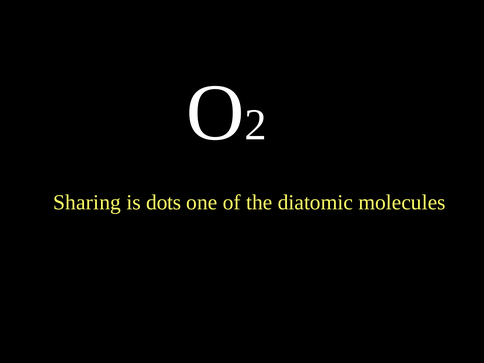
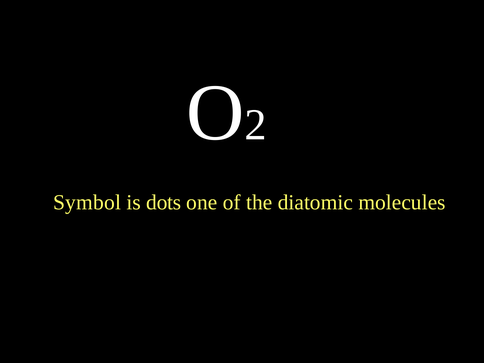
Sharing: Sharing -> Symbol (87, 202)
